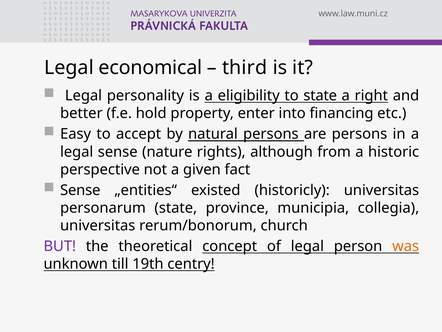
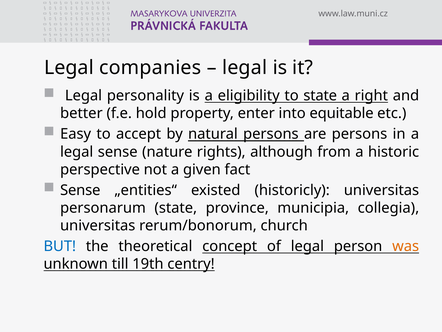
economical: economical -> companies (150, 68)
third: third -> legal (245, 68)
financing: financing -> equitable (342, 113)
BUT colour: purple -> blue (60, 246)
